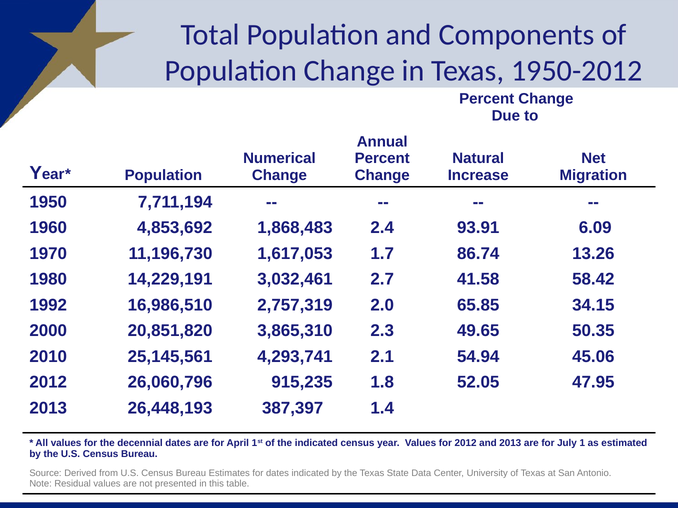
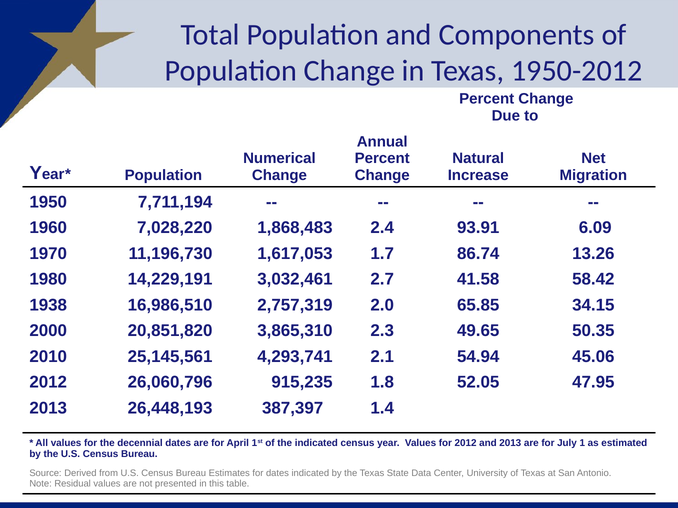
4,853,692: 4,853,692 -> 7,028,220 (175, 228)
1992: 1992 -> 1938 (48, 305)
